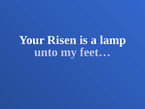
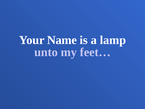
Risen: Risen -> Name (62, 40)
